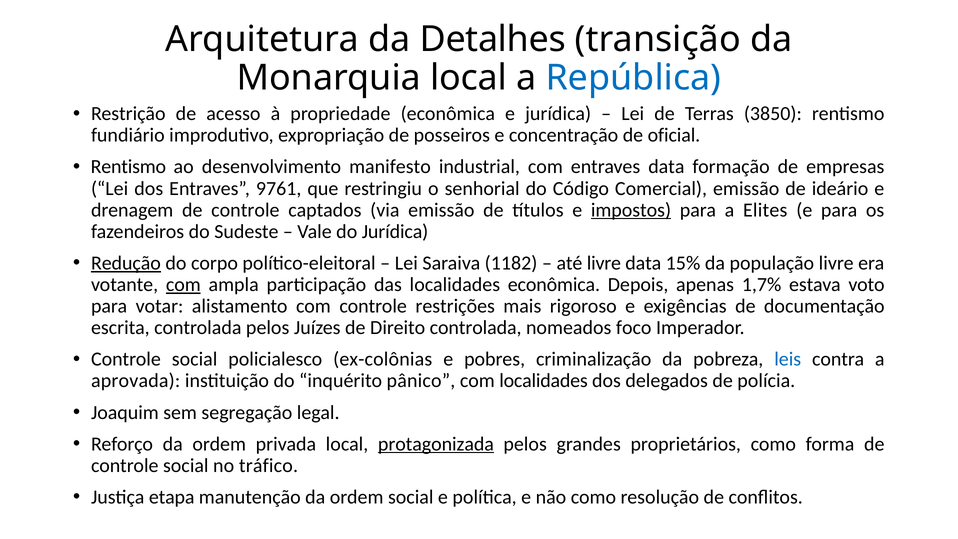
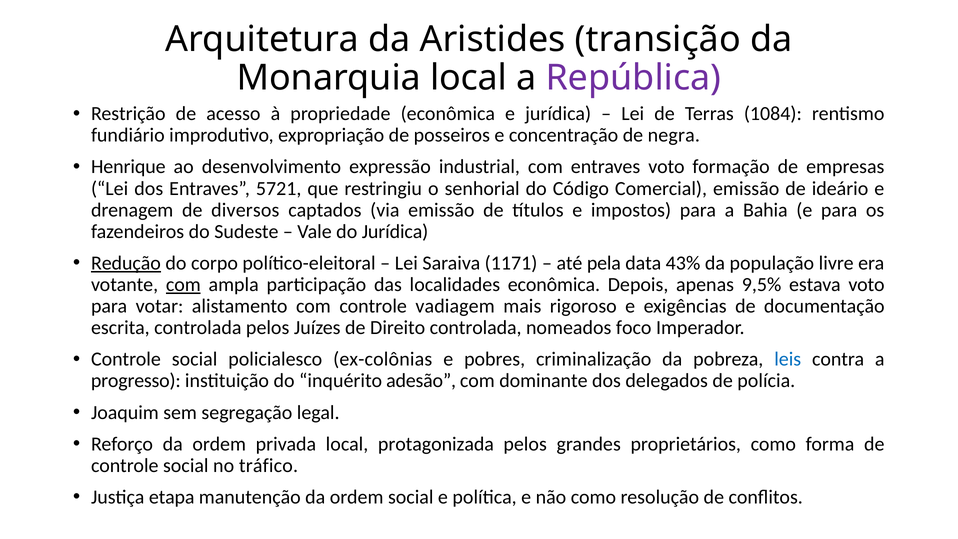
Detalhes: Detalhes -> Aristides (493, 39)
República colour: blue -> purple (633, 78)
3850: 3850 -> 1084 (773, 114)
oficial: oficial -> negra (674, 135)
Rentismo: Rentismo -> Henrique (128, 167)
manifesto: manifesto -> expressão (390, 167)
entraves data: data -> voto (666, 167)
9761: 9761 -> 5721 (279, 188)
drenagem de controle: controle -> diversos (245, 210)
impostos underline: present -> none (631, 210)
Elites: Elites -> Bahia (765, 210)
1182: 1182 -> 1171 (511, 263)
até livre: livre -> pela (604, 263)
15%: 15% -> 43% (683, 263)
1,7%: 1,7% -> 9,5% (762, 285)
restrições: restrições -> vadiagem (455, 306)
aprovada: aprovada -> progresso (136, 381)
pânico: pânico -> adesão (421, 381)
com localidades: localidades -> dominante (543, 381)
protagonizada underline: present -> none (436, 444)
